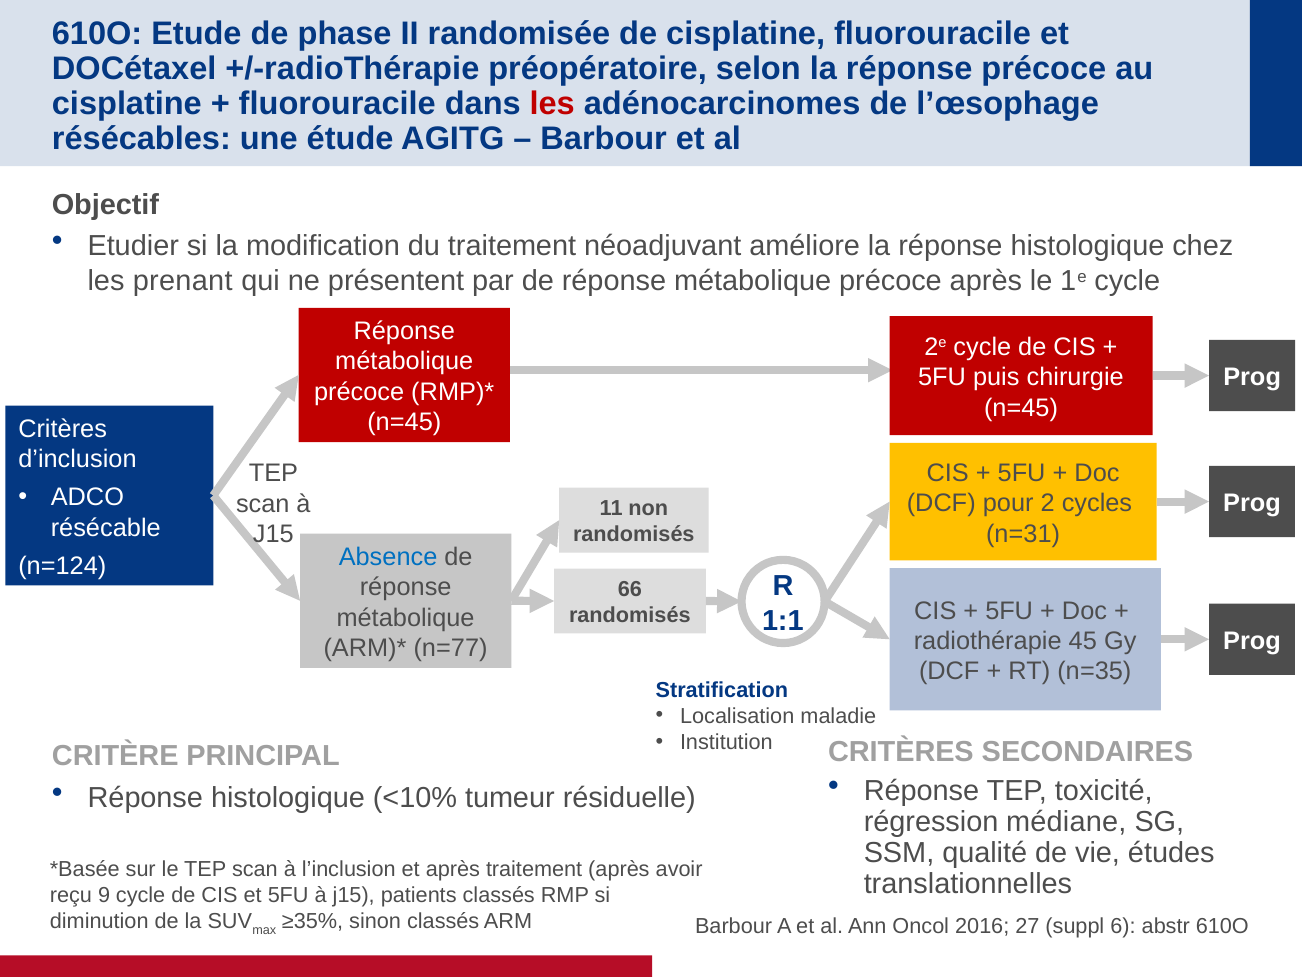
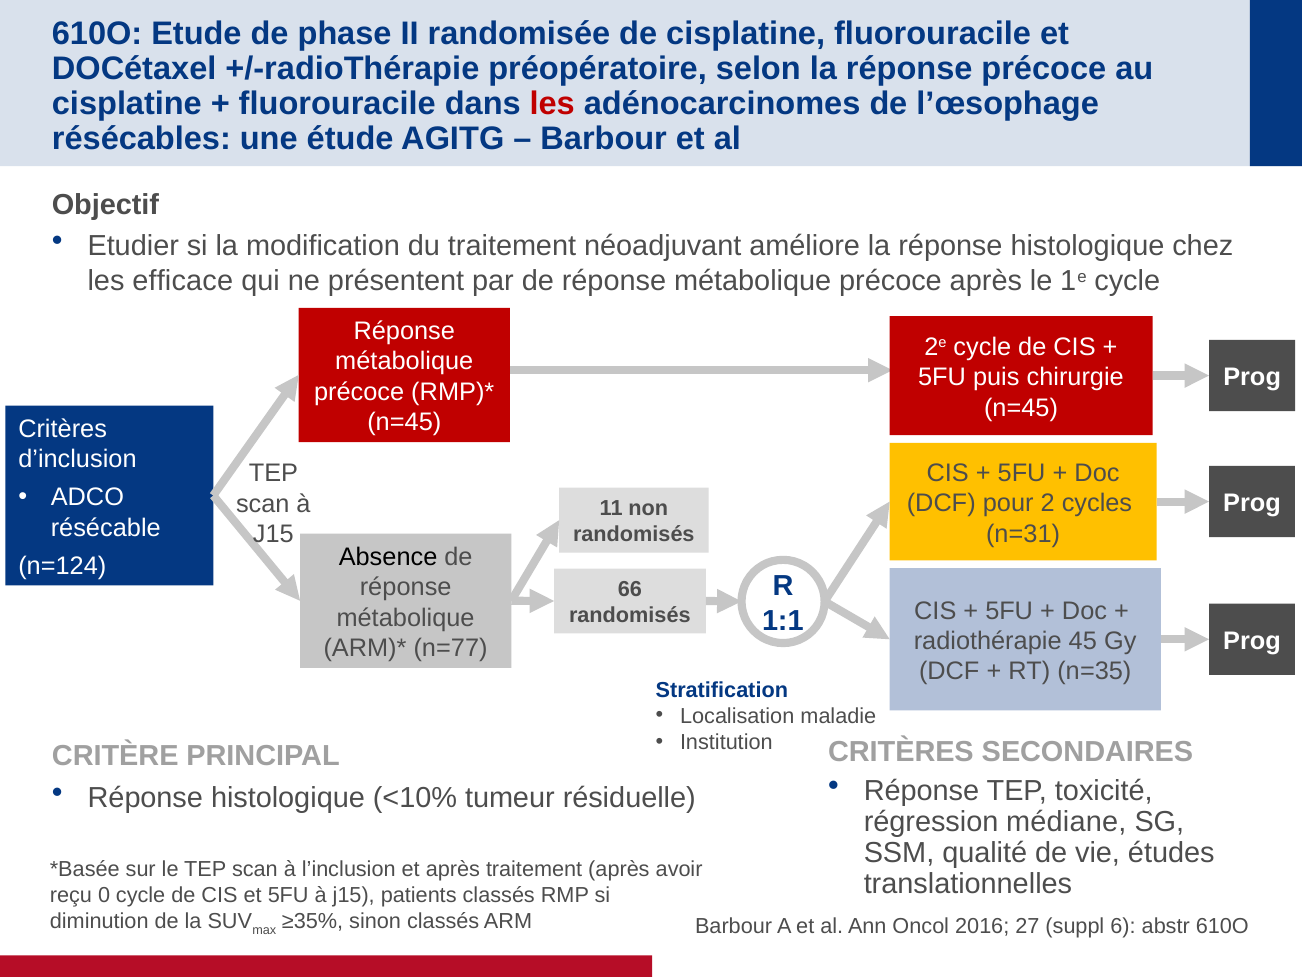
prenant: prenant -> efficace (183, 281)
Absence colour: blue -> black (388, 557)
9: 9 -> 0 (104, 895)
